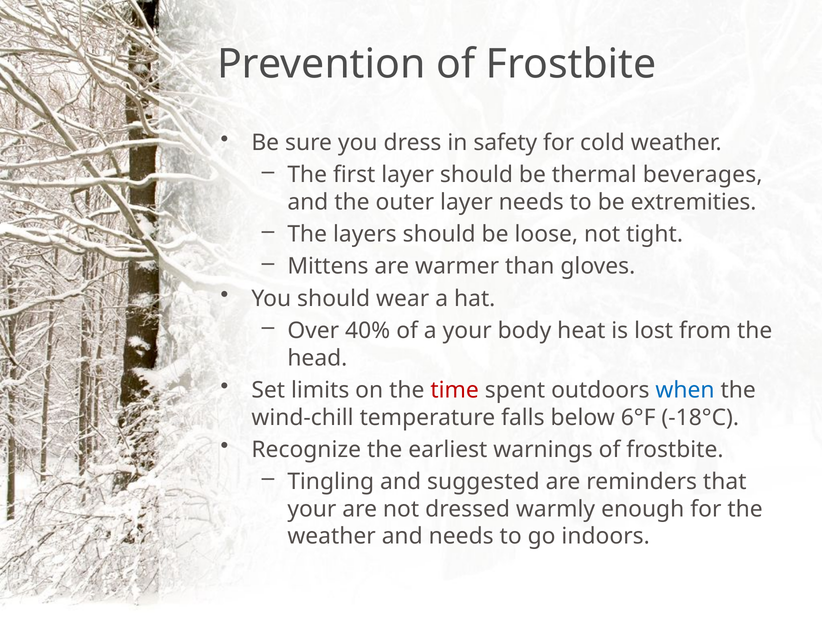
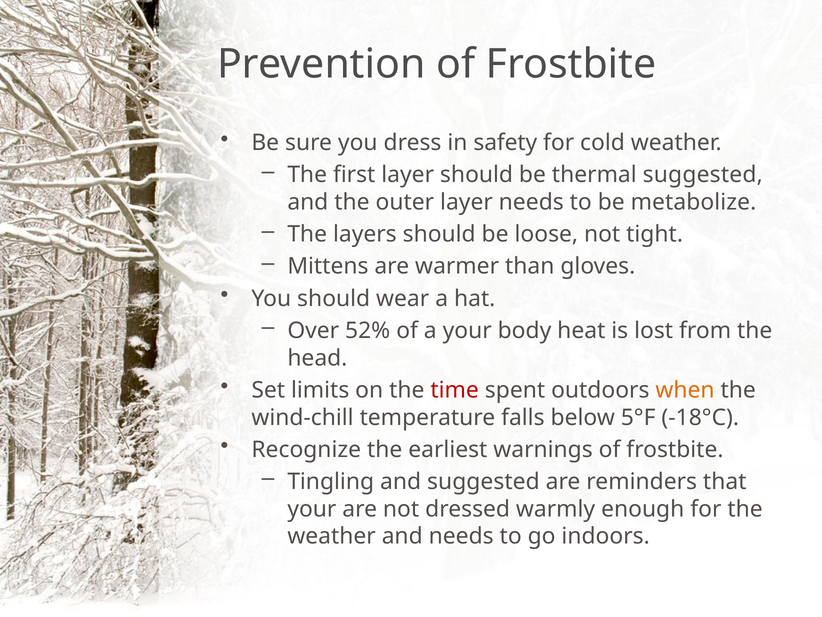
thermal beverages: beverages -> suggested (703, 175)
extremities: extremities -> metabolize (693, 202)
40%: 40% -> 52% (368, 330)
when colour: blue -> orange (685, 390)
6°F: 6°F -> 5°F (638, 417)
